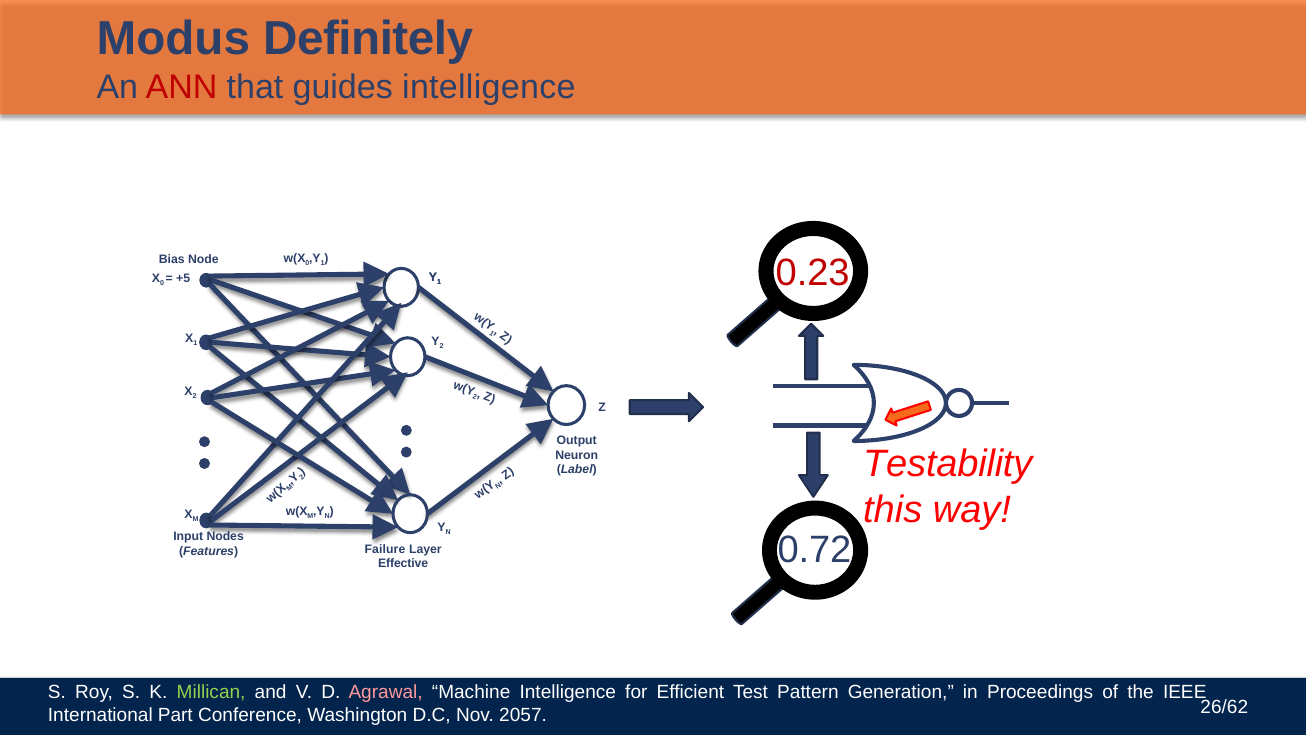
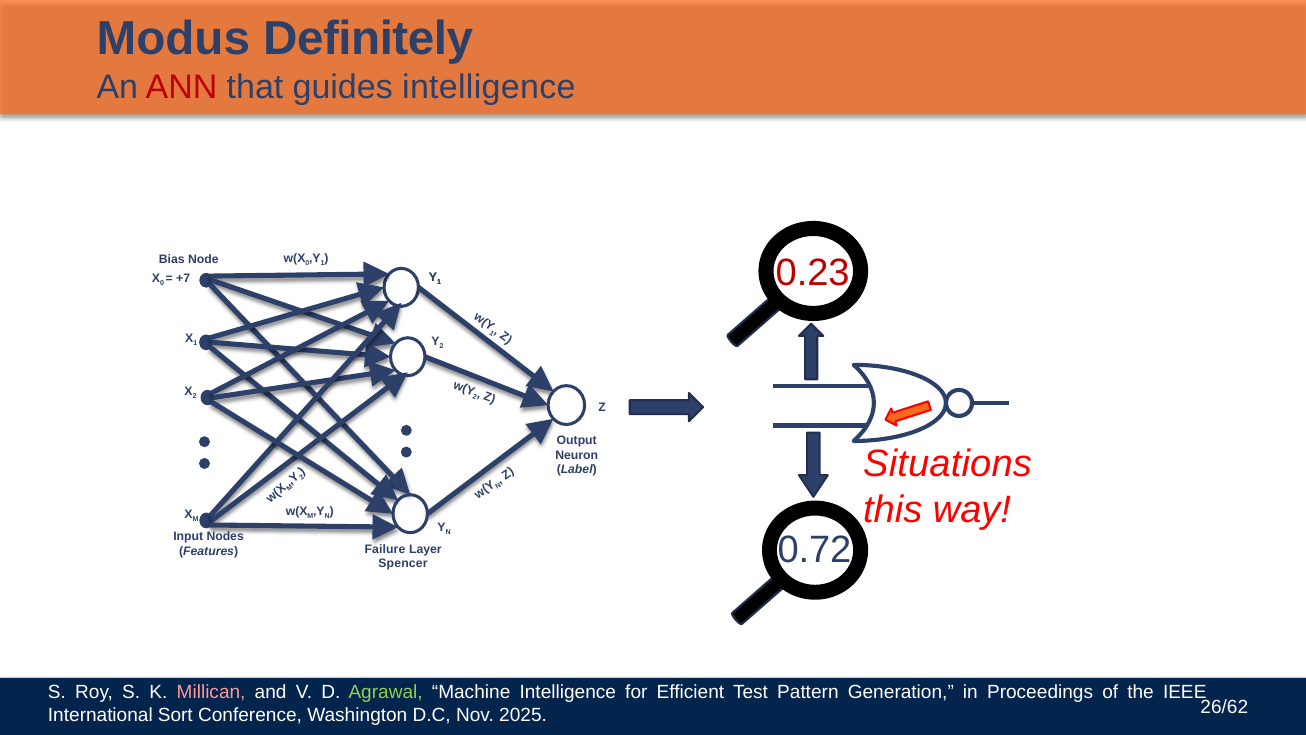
+5: +5 -> +7 (183, 278)
Testability: Testability -> Situations (948, 464)
Effective: Effective -> Spencer (403, 563)
Millican colour: light green -> pink (211, 692)
Agrawal colour: pink -> light green (386, 692)
Part: Part -> Sort (175, 714)
2057: 2057 -> 2025 (523, 714)
